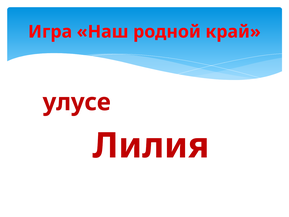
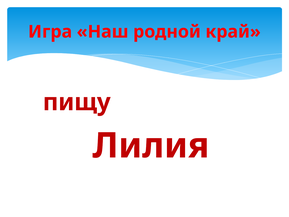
улусе: улусе -> пищу (77, 102)
